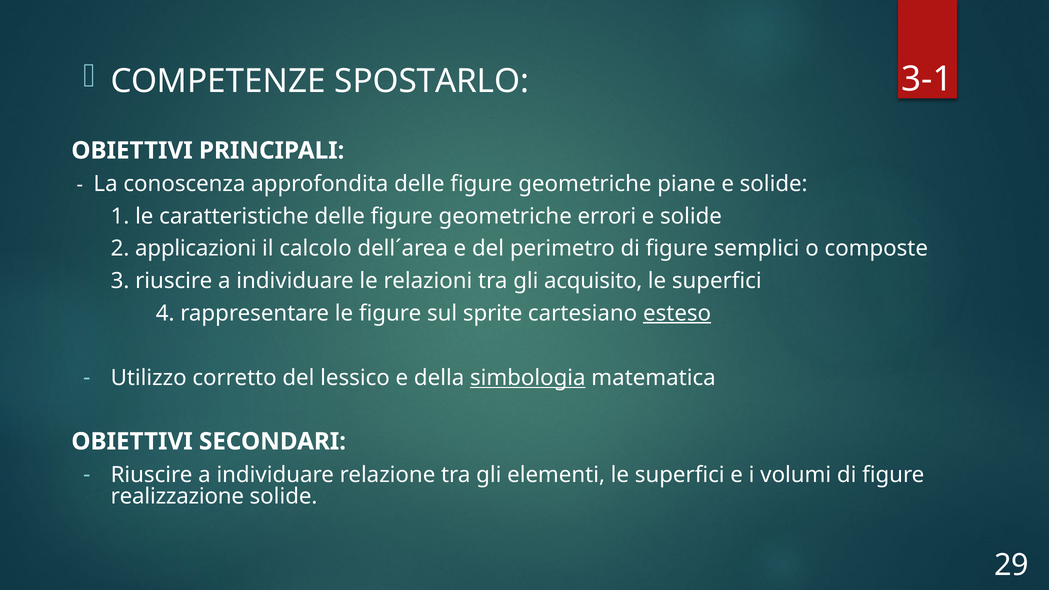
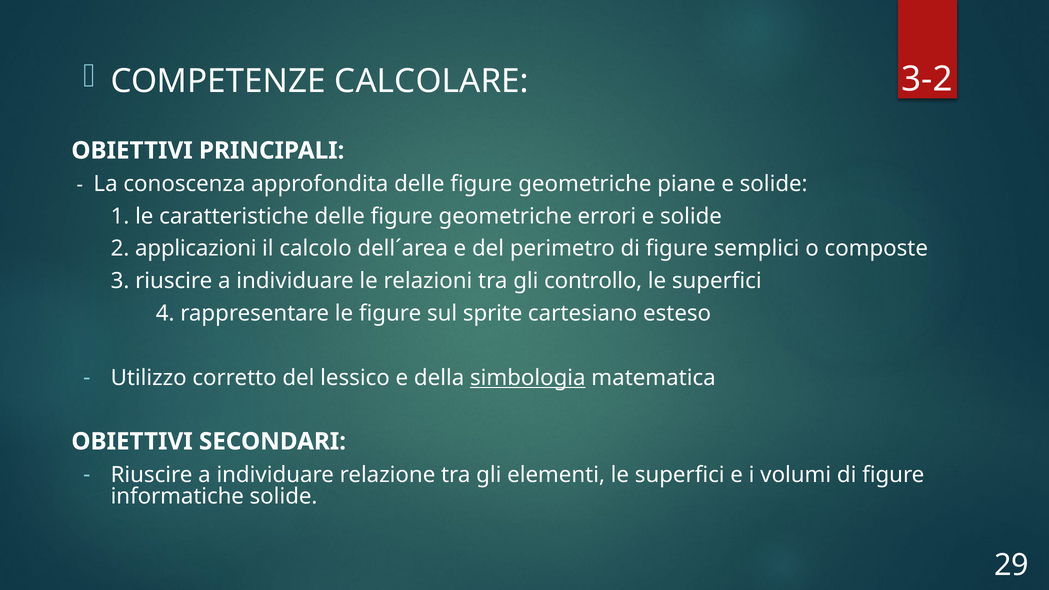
SPOSTARLO: SPOSTARLO -> CALCOLARE (432, 81)
3-1: 3-1 -> 3-2 (927, 79)
acquisito: acquisito -> controllo (593, 281)
esteso underline: present -> none (677, 313)
realizzazione: realizzazione -> informatiche (177, 496)
